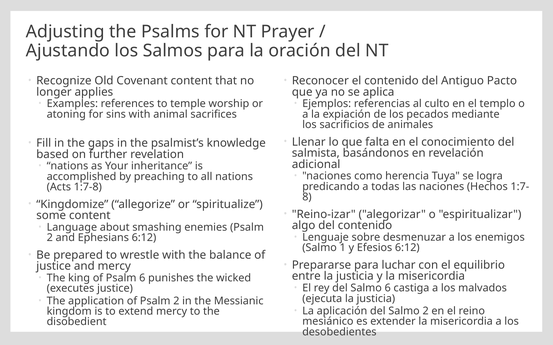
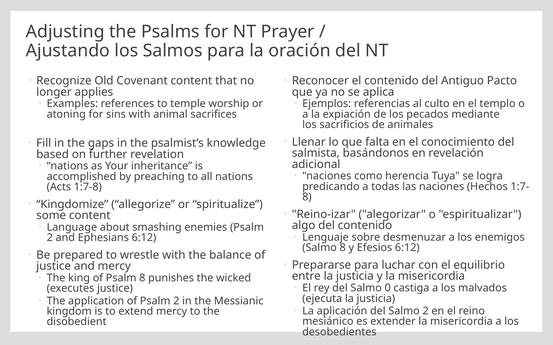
Salmo 1: 1 -> 8 (343, 248)
Psalm 6: 6 -> 8 (142, 279)
Salmo 6: 6 -> 0 (388, 289)
